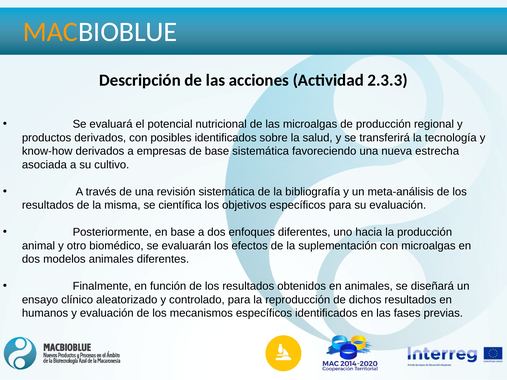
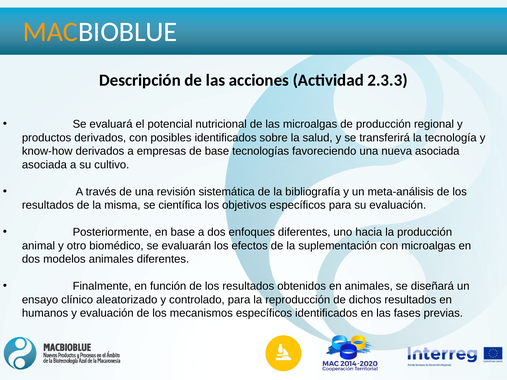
base sistemática: sistemática -> tecnologías (261, 151)
nueva estrecha: estrecha -> asociada (437, 151)
